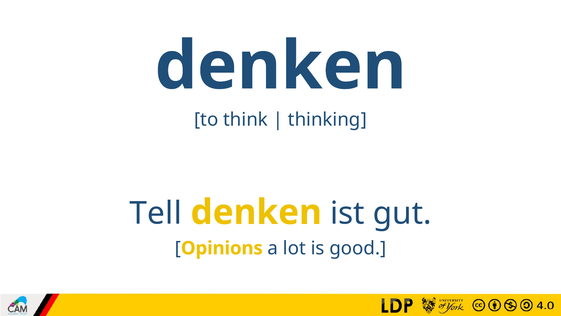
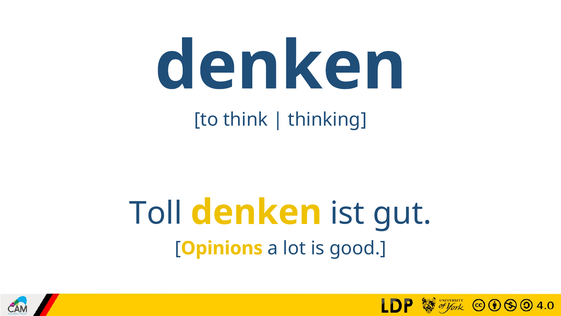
Tell: Tell -> Toll (156, 213)
